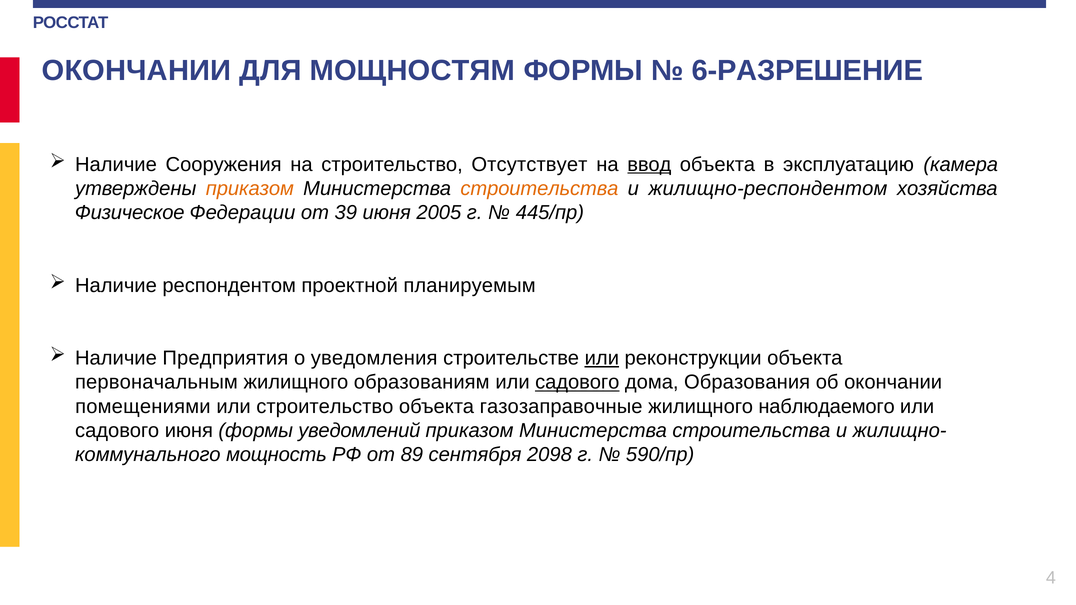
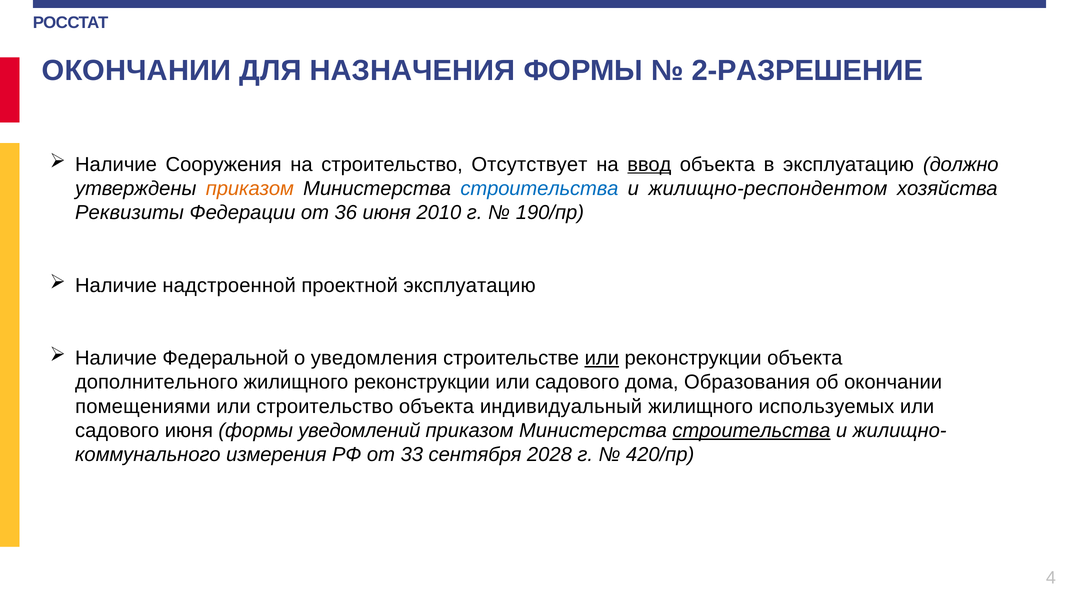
МОЩНОСТЯМ: МОЩНОСТЯМ -> НАЗНАЧЕНИЯ (412, 71)
6-РАЗРЕШЕНИЕ: 6-РАЗРЕШЕНИЕ -> 2-РАЗРЕШЕНИЕ (807, 71)
камера: камера -> должно (961, 164)
строительства colour: orange -> blue (539, 189)
Физическое: Физическое -> Реквизиты (130, 213)
39: 39 -> 36 (346, 213)
2005: 2005 -> 2010 (439, 213)
445/пр: 445/пр -> 190/пр (550, 213)
респондентом: респондентом -> надстроенной (229, 286)
проектной планируемым: планируемым -> эксплуатацию (470, 286)
Предприятия: Предприятия -> Федеральной (226, 358)
первоначальным: первоначальным -> дополнительного (157, 382)
жилищного образованиям: образованиям -> реконструкции (422, 382)
садового underline: present -> none (577, 382)
газозаправочные: газозаправочные -> индивидуальный (561, 407)
наблюдаемого: наблюдаемого -> используемых (826, 407)
строительства underline: none -> present (751, 431)
мощность: мощность -> измерения (276, 455)
89: 89 -> 33 (412, 455)
2098: 2098 -> 2028 (549, 455)
590/пр: 590/пр -> 420/пр (660, 455)
